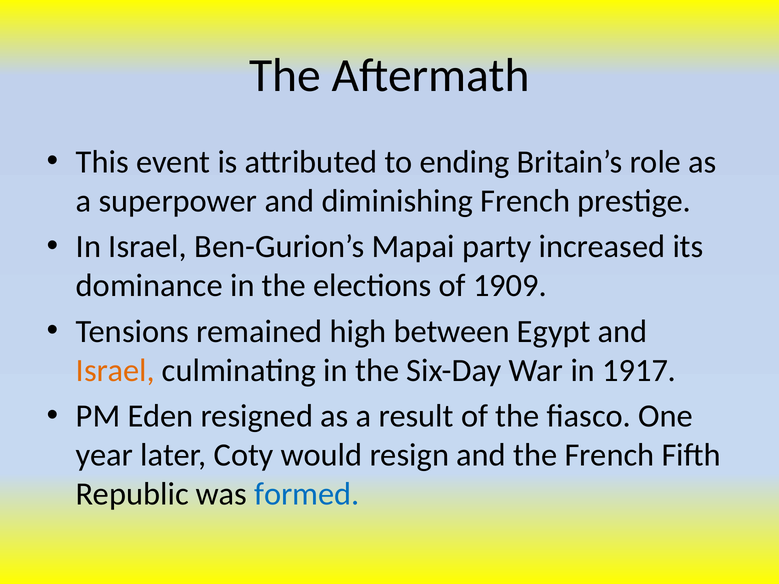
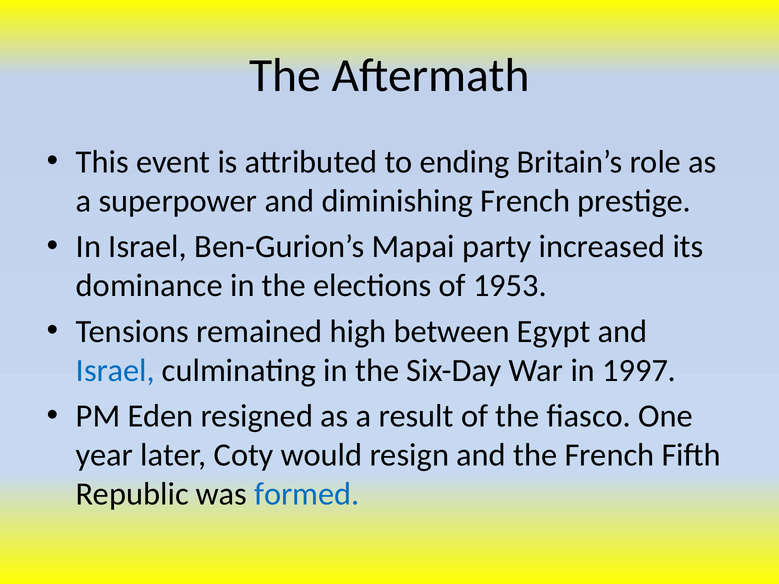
1909: 1909 -> 1953 (510, 286)
Israel colour: orange -> blue (115, 371)
1917: 1917 -> 1997 (639, 371)
